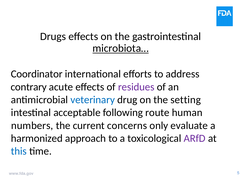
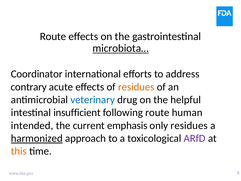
Drugs: Drugs -> Route (53, 36)
residues colour: purple -> orange (136, 87)
setting: setting -> helpful (186, 100)
acceptable: acceptable -> insufficient (77, 112)
numbers: numbers -> intended (32, 125)
concerns: concerns -> emphasis (127, 125)
only evaluate: evaluate -> residues (189, 125)
harmonized underline: none -> present (37, 138)
this colour: blue -> orange (19, 151)
